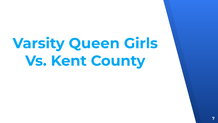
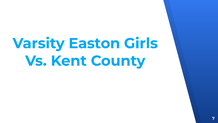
Queen: Queen -> Easton (94, 43)
